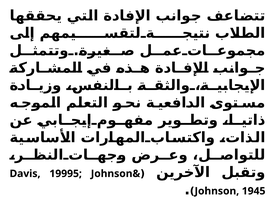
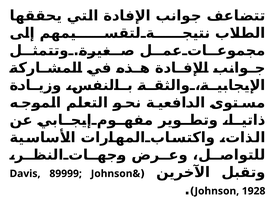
19995: 19995 -> 89999 (66, 174)
1945: 1945 -> 1928 (254, 191)
